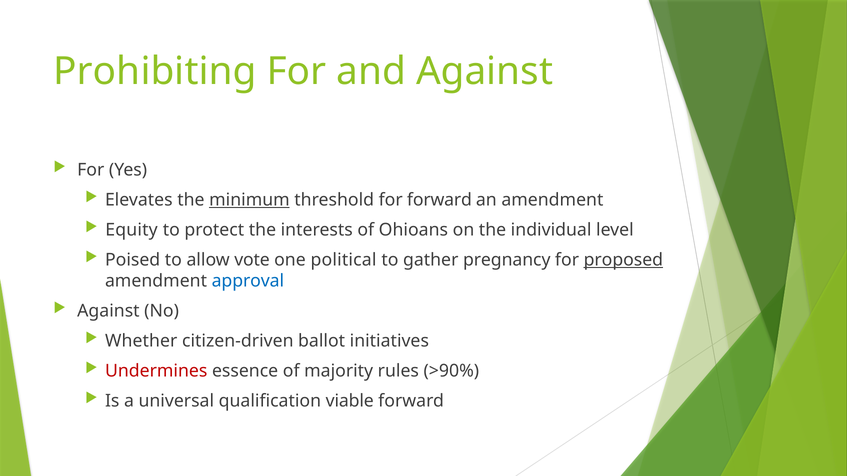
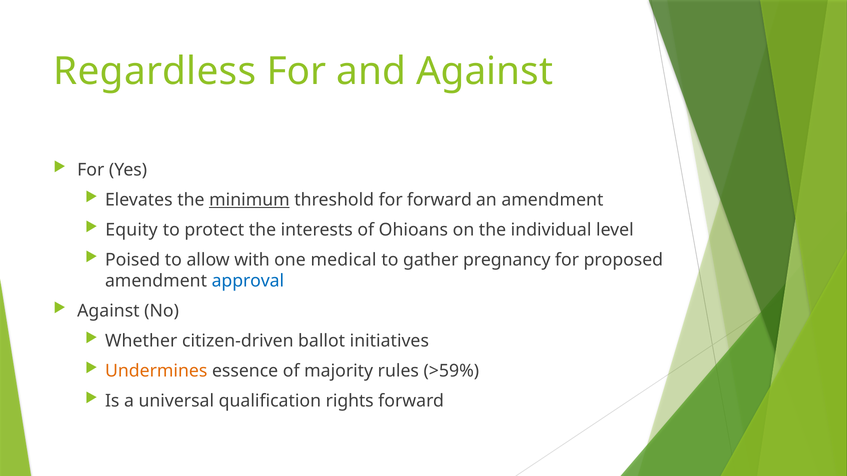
Prohibiting: Prohibiting -> Regardless (155, 72)
vote: vote -> with (252, 260)
political: political -> medical (343, 260)
proposed underline: present -> none (623, 260)
Undermines colour: red -> orange (156, 371)
>90%: >90% -> >59% (451, 371)
viable: viable -> rights (350, 401)
